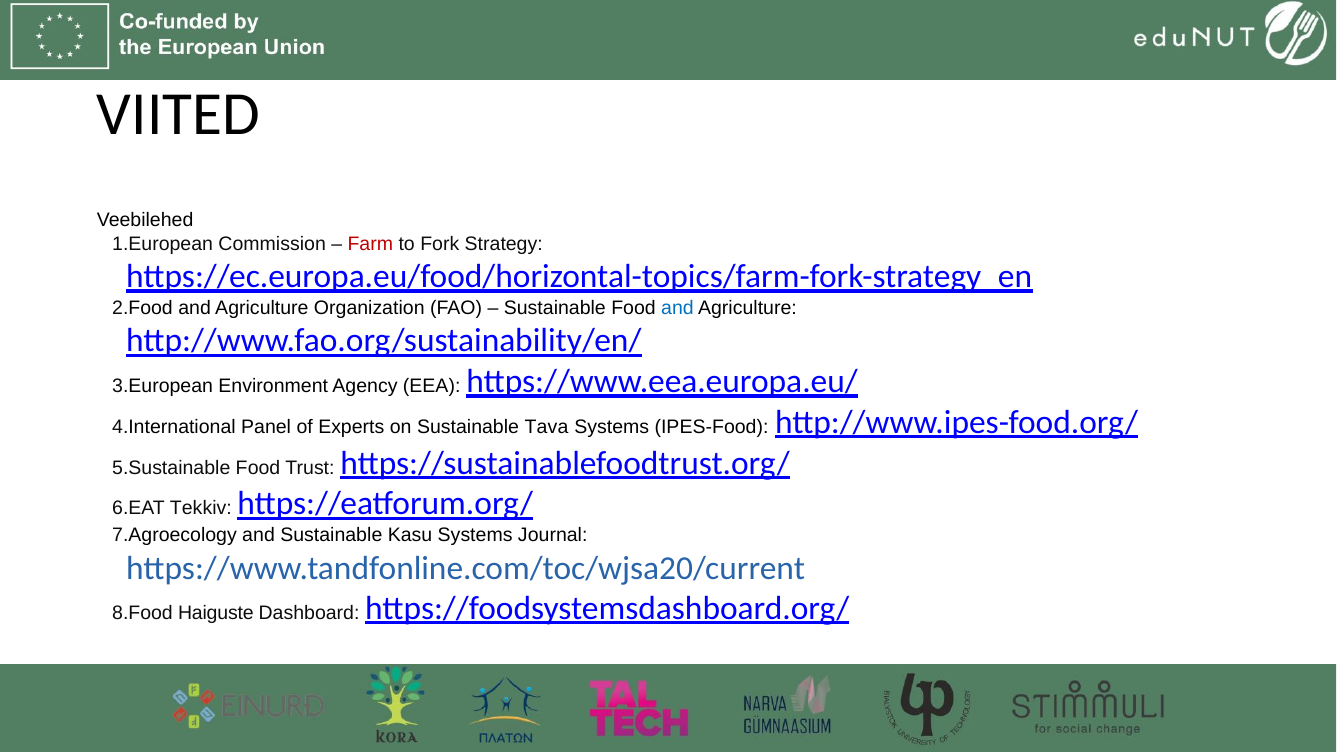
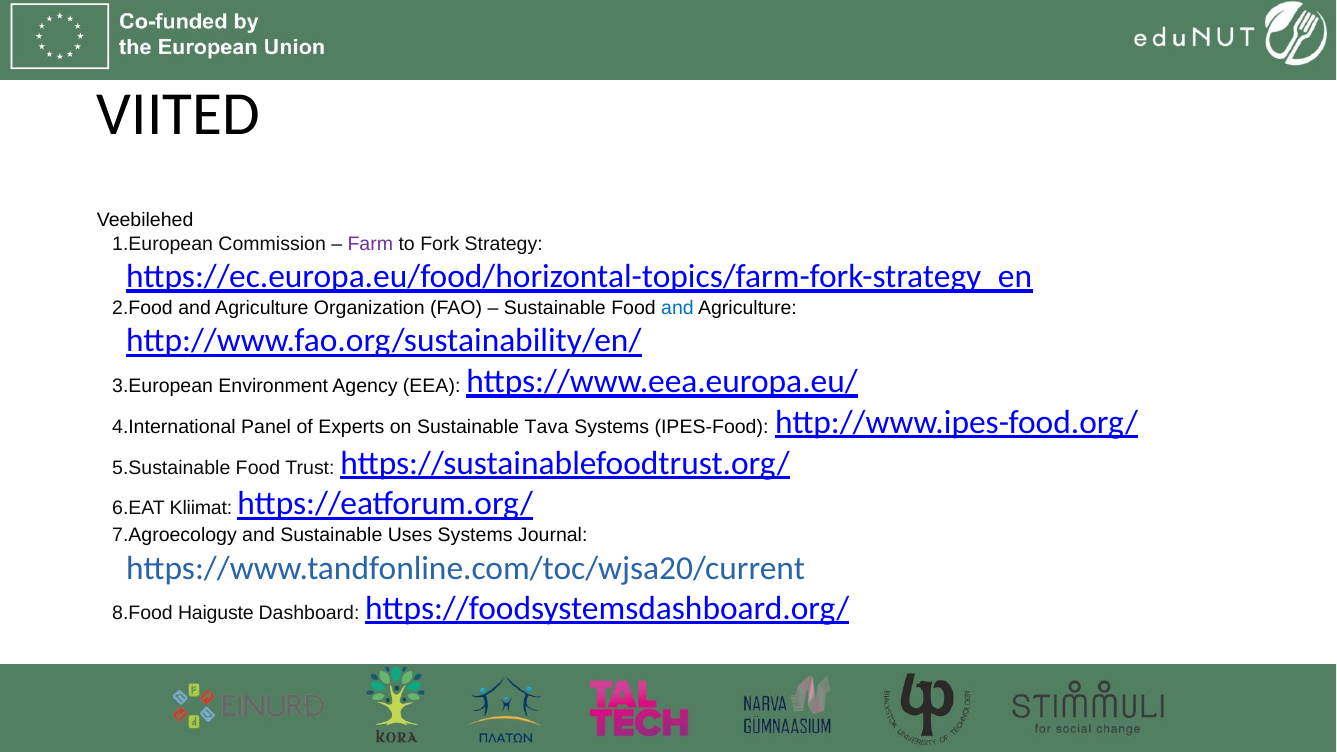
Farm colour: red -> purple (370, 244)
Tekkiv: Tekkiv -> Kliimat (201, 509)
Kasu: Kasu -> Uses (410, 535)
